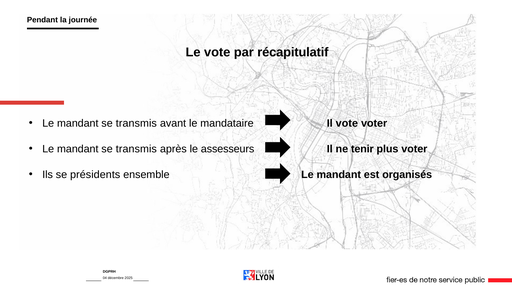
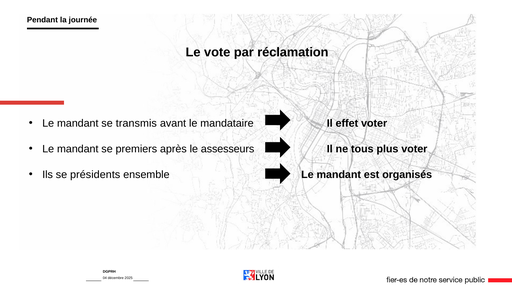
récapitulatif: récapitulatif -> réclamation (293, 52)
Il vote: vote -> effet (347, 123)
transmis: transmis -> premiers (136, 149)
tenir: tenir -> tous (362, 149)
